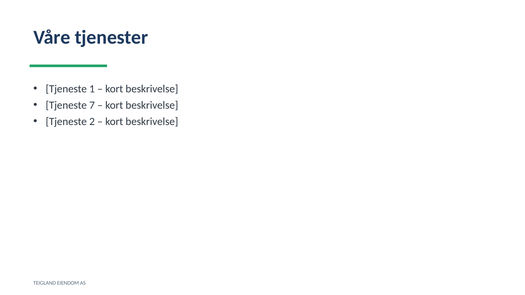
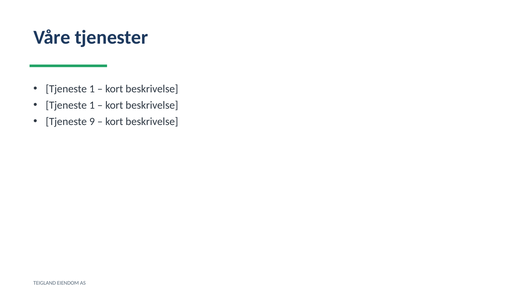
7: 7 -> 1 (92, 105)
2: 2 -> 9 (92, 122)
